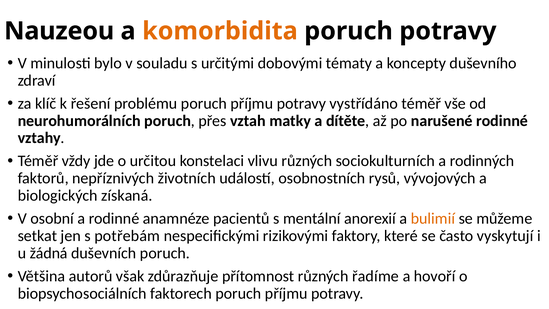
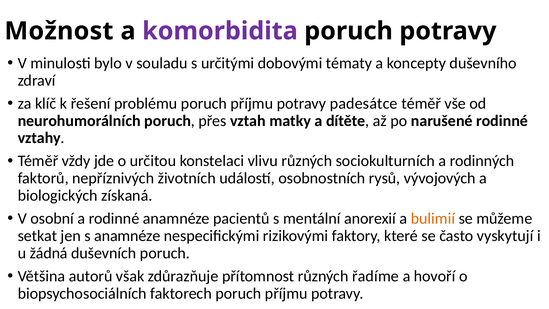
Nauzeou: Nauzeou -> Možnost (59, 31)
komorbidita colour: orange -> purple (220, 31)
vystřídáno: vystřídáno -> padesátce (364, 103)
s potřebám: potřebám -> anamnéze (127, 236)
